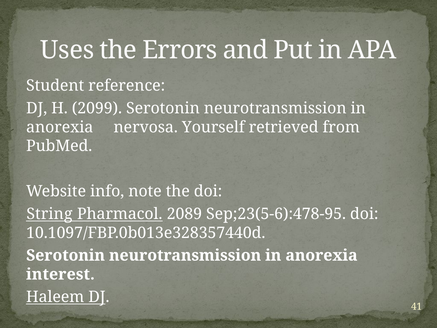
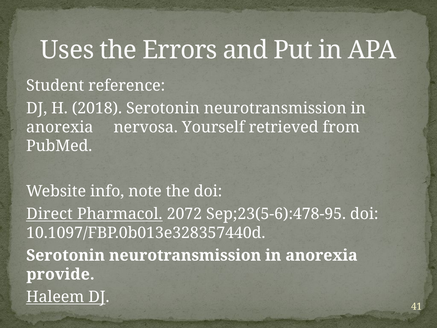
2099: 2099 -> 2018 (97, 108)
String: String -> Direct (49, 214)
2089: 2089 -> 2072 (184, 214)
interest: interest -> provide (60, 274)
